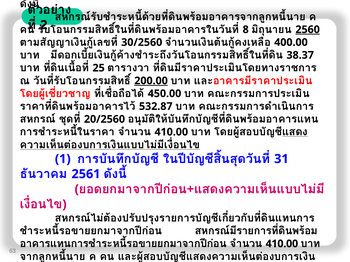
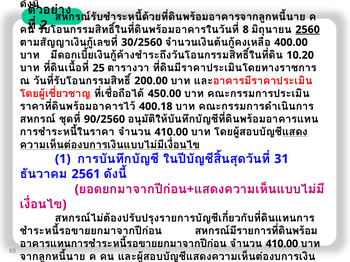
38.37: 38.37 -> 10.20 (300, 55)
200.00 underline: present -> none (151, 81)
532.87: 532.87 -> 400.18 (156, 107)
20/2560: 20/2560 -> 90/2560 (104, 119)
